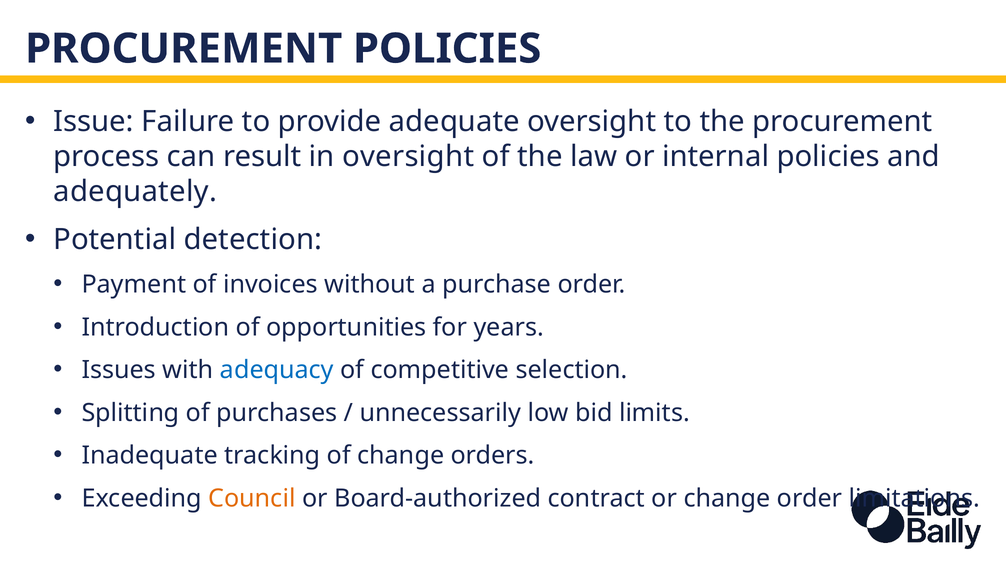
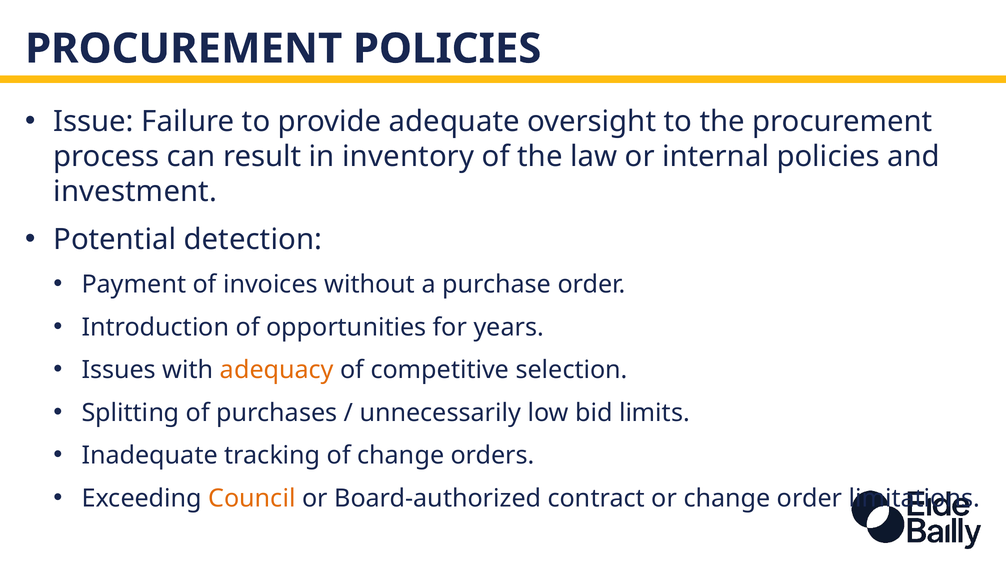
in oversight: oversight -> inventory (408, 157)
adequately: adequately -> investment (135, 192)
adequacy colour: blue -> orange (277, 370)
